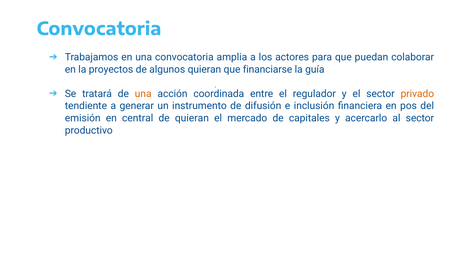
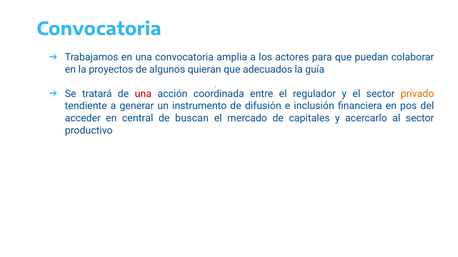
financiarse: financiarse -> adecuados (268, 70)
una colour: orange -> red (143, 94)
emisión: emisión -> acceder (83, 118)
de quieran: quieran -> buscan (192, 118)
